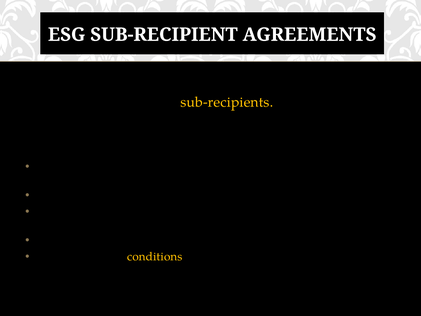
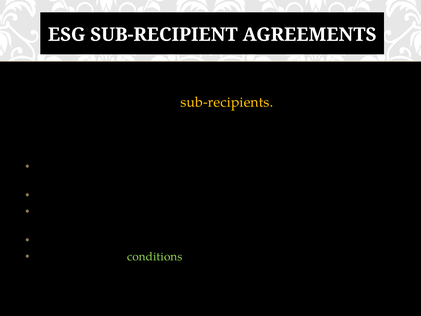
conditions colour: yellow -> light green (155, 256)
